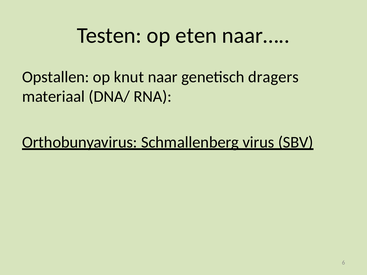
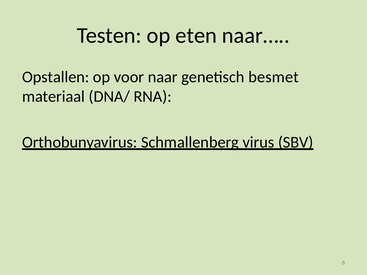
knut: knut -> voor (129, 77)
dragers: dragers -> besmet (274, 77)
